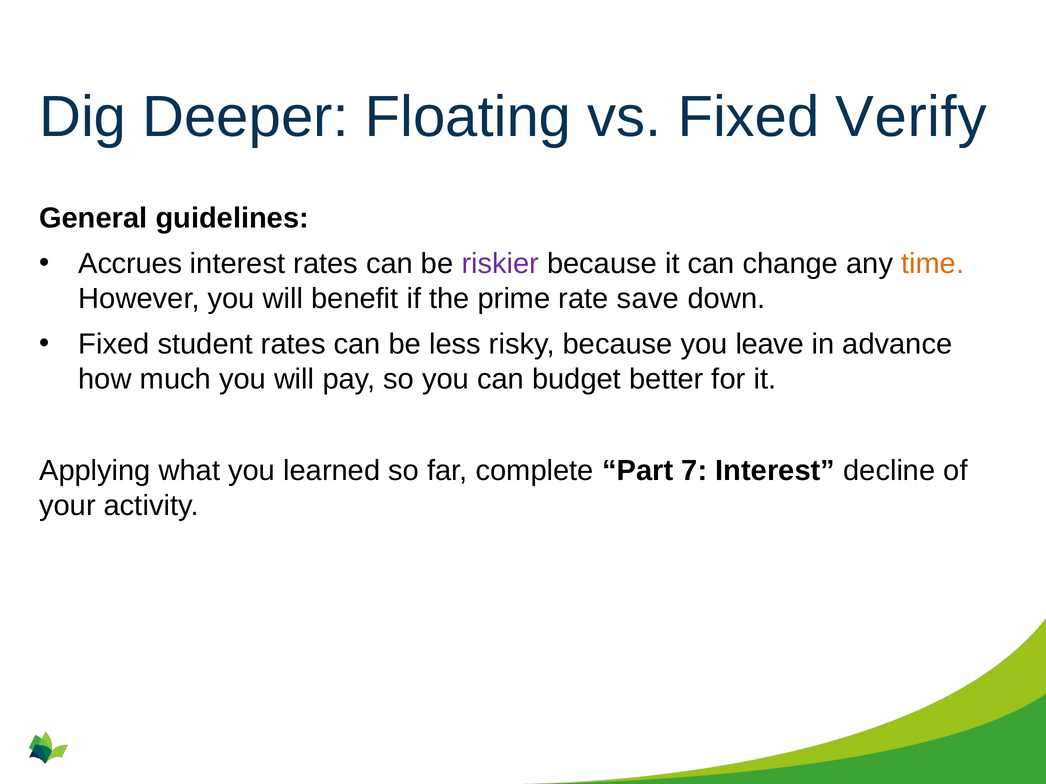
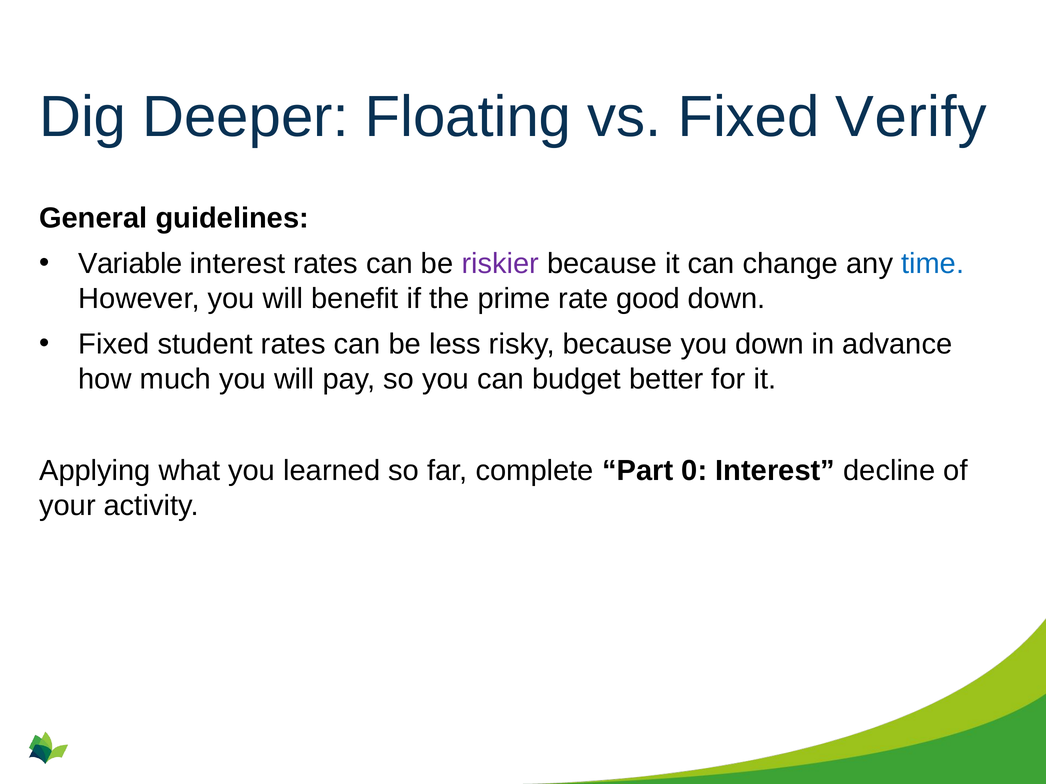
Accrues: Accrues -> Variable (130, 264)
time colour: orange -> blue (933, 264)
save: save -> good (648, 299)
you leave: leave -> down (770, 345)
7: 7 -> 0 (694, 471)
